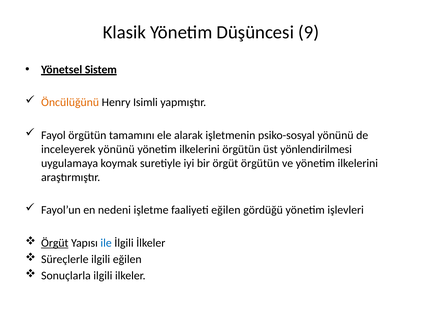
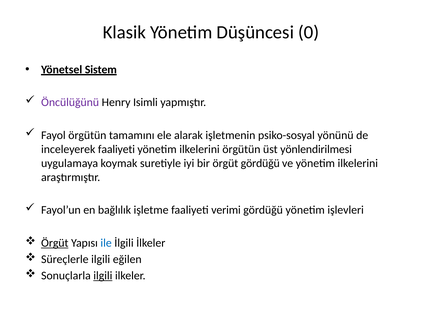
9: 9 -> 0 (309, 32)
Öncülüğünü colour: orange -> purple (70, 103)
inceleyerek yönünü: yönünü -> faaliyeti (116, 149)
örgüt örgütün: örgütün -> gördüğü (260, 164)
nedeni: nedeni -> bağlılık (114, 210)
faaliyeti eğilen: eğilen -> verimi (226, 210)
ilgili underline: none -> present (103, 276)
